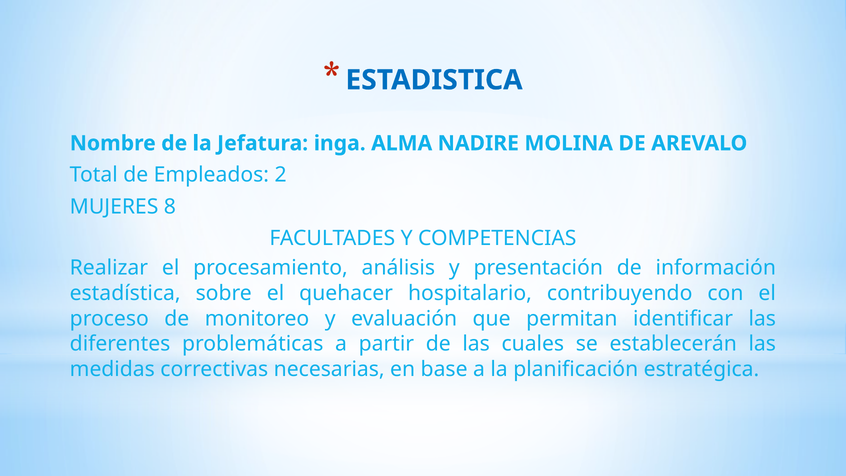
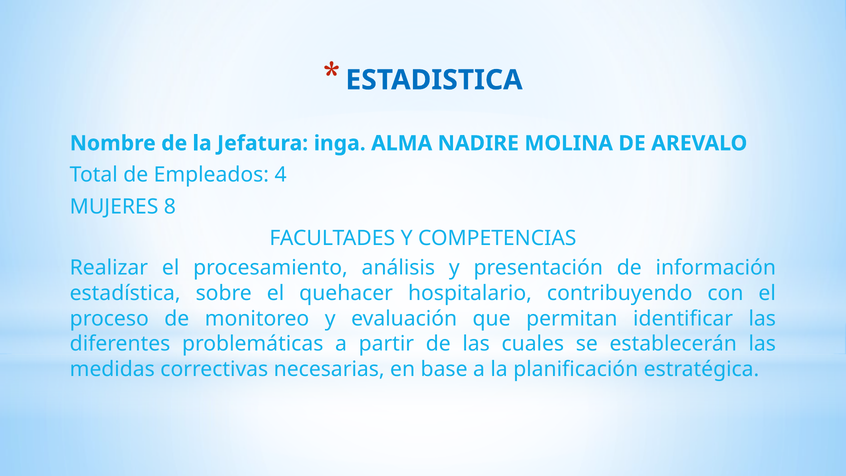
2: 2 -> 4 (281, 175)
